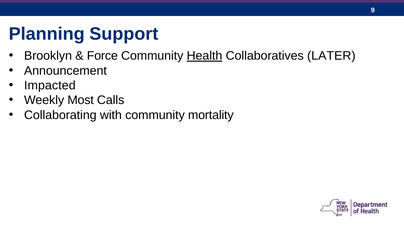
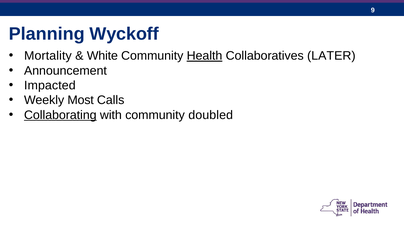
Support: Support -> Wyckoff (124, 34)
Brooklyn: Brooklyn -> Mortality (48, 56)
Force: Force -> White (102, 56)
Collaborating underline: none -> present (60, 115)
mortality: mortality -> doubled (211, 115)
